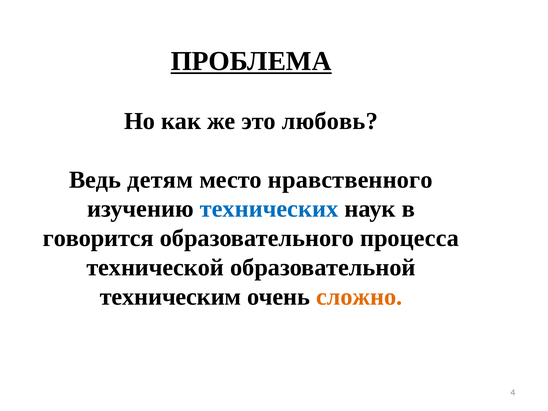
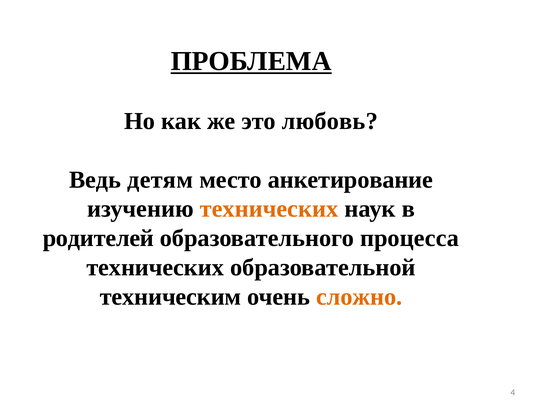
нравственного: нравственного -> анкетирование (350, 180)
технических colour: blue -> orange (269, 209)
говорится: говорится -> родителей (98, 238)
технической: технической -> технических (155, 267)
